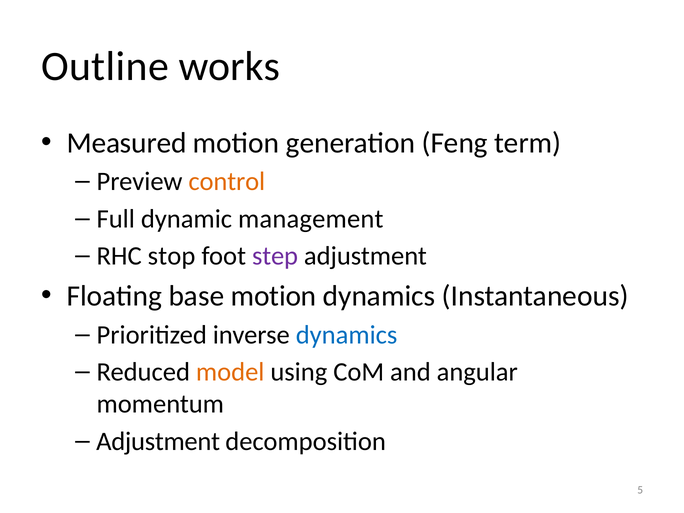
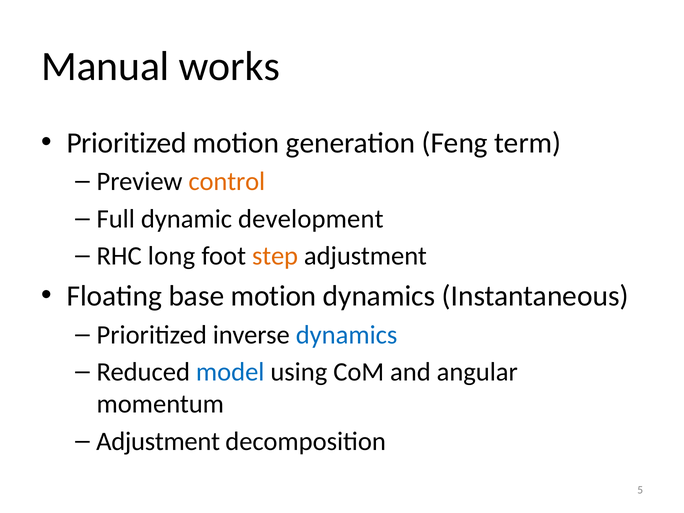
Outline: Outline -> Manual (105, 66)
Measured: Measured -> Prioritized (127, 143)
management: management -> development (311, 219)
stop: stop -> long (172, 256)
step colour: purple -> orange (275, 256)
model colour: orange -> blue (230, 372)
